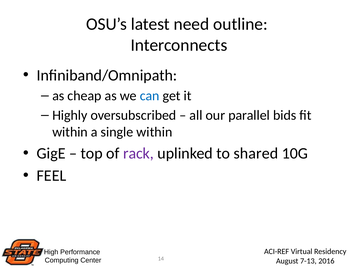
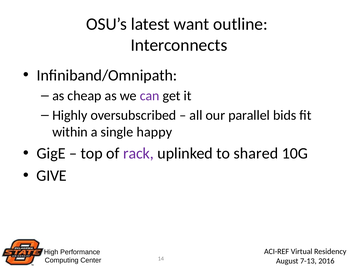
need: need -> want (191, 24)
can colour: blue -> purple (150, 96)
single within: within -> happy (154, 132)
FEEL: FEEL -> GIVE (52, 175)
